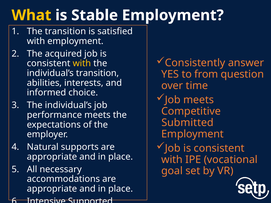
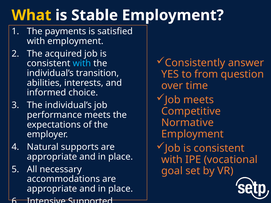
The transition: transition -> payments (65, 31)
with colour: yellow -> light blue (82, 63)
Submitted: Submitted -> Normative (188, 123)
